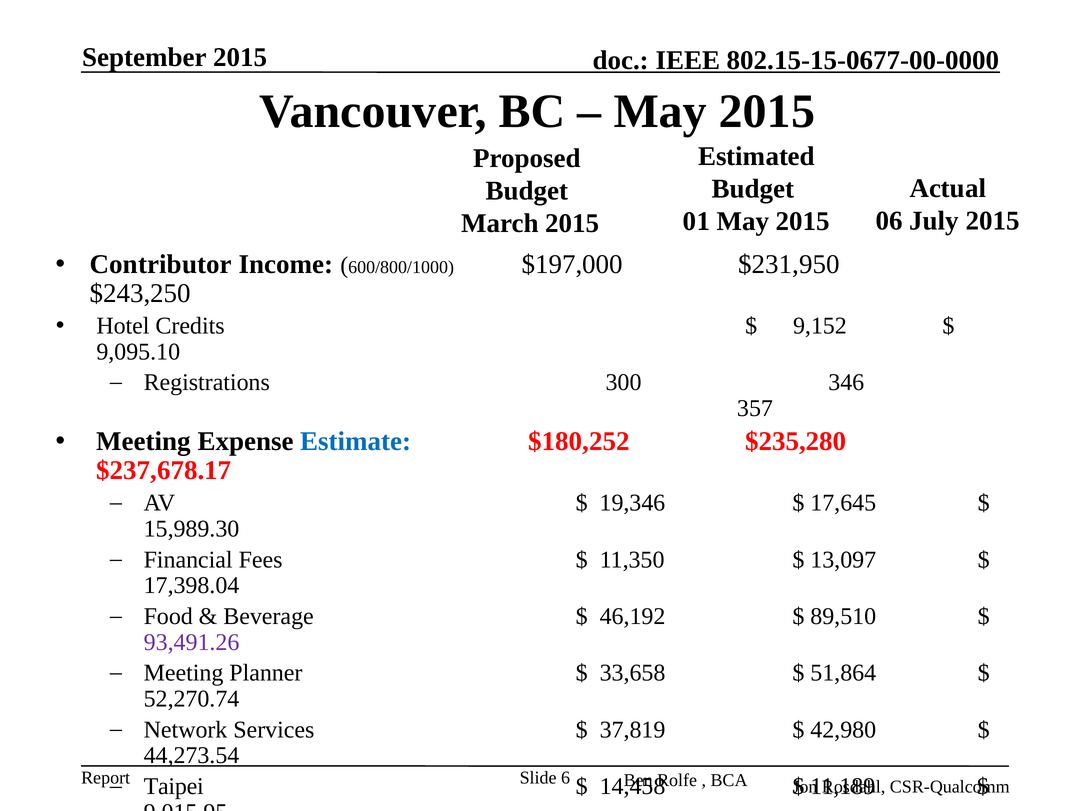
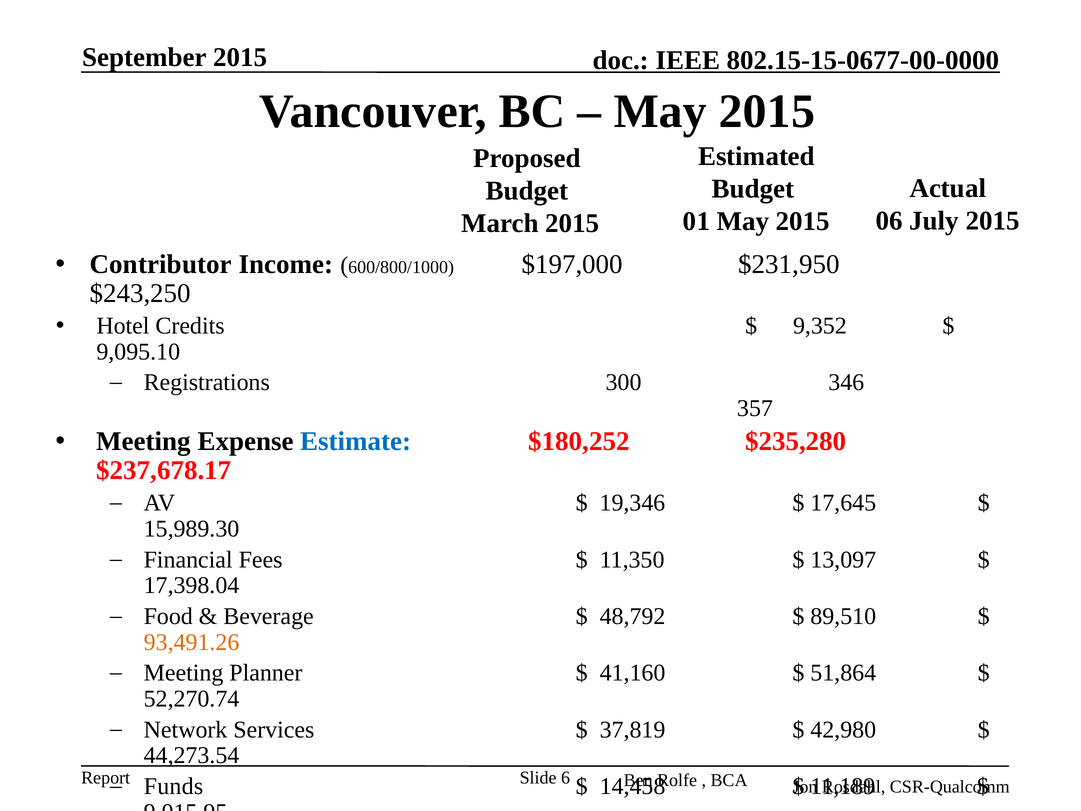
9,152: 9,152 -> 9,352 (820, 326)
46,192: 46,192 -> 48,792 (633, 616)
93,491.26 colour: purple -> orange (192, 642)
33,658: 33,658 -> 41,160 (633, 673)
Taipei: Taipei -> Funds (173, 786)
